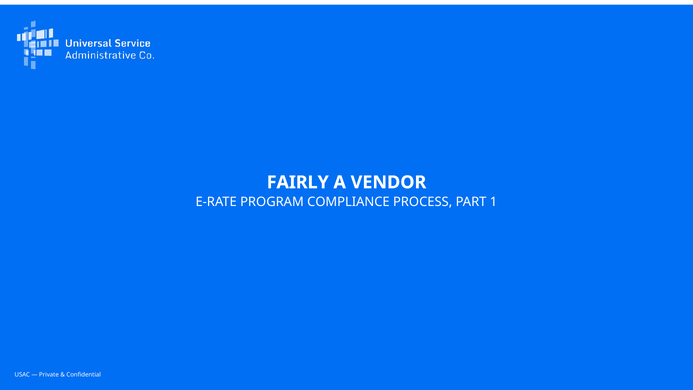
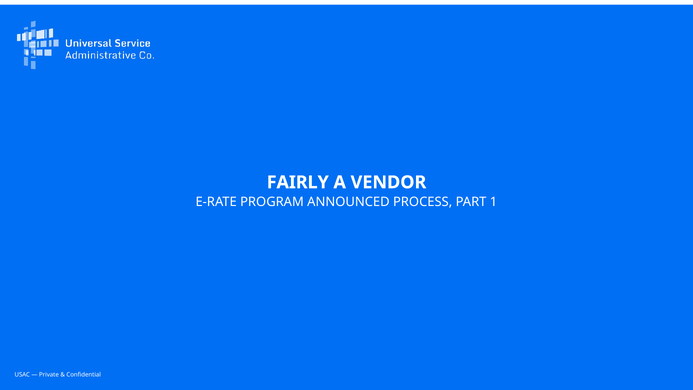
COMPLIANCE: COMPLIANCE -> ANNOUNCED (348, 202)
